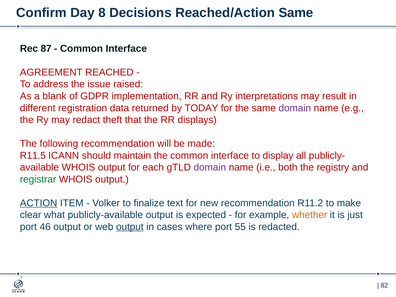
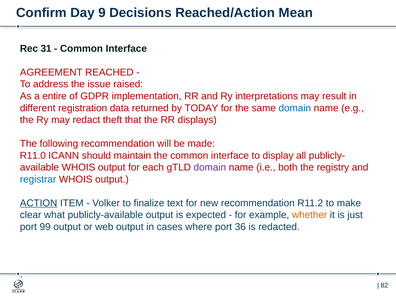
8: 8 -> 9 (102, 13)
Reached/Action Same: Same -> Mean (296, 13)
87: 87 -> 31 (46, 49)
blank: blank -> entire (55, 96)
domain colour: purple -> blue (295, 108)
R11.5: R11.5 -> R11.0 (33, 156)
registrar colour: green -> blue (38, 179)
46: 46 -> 99 (45, 227)
output underline: present -> none (130, 227)
55: 55 -> 36 (240, 227)
